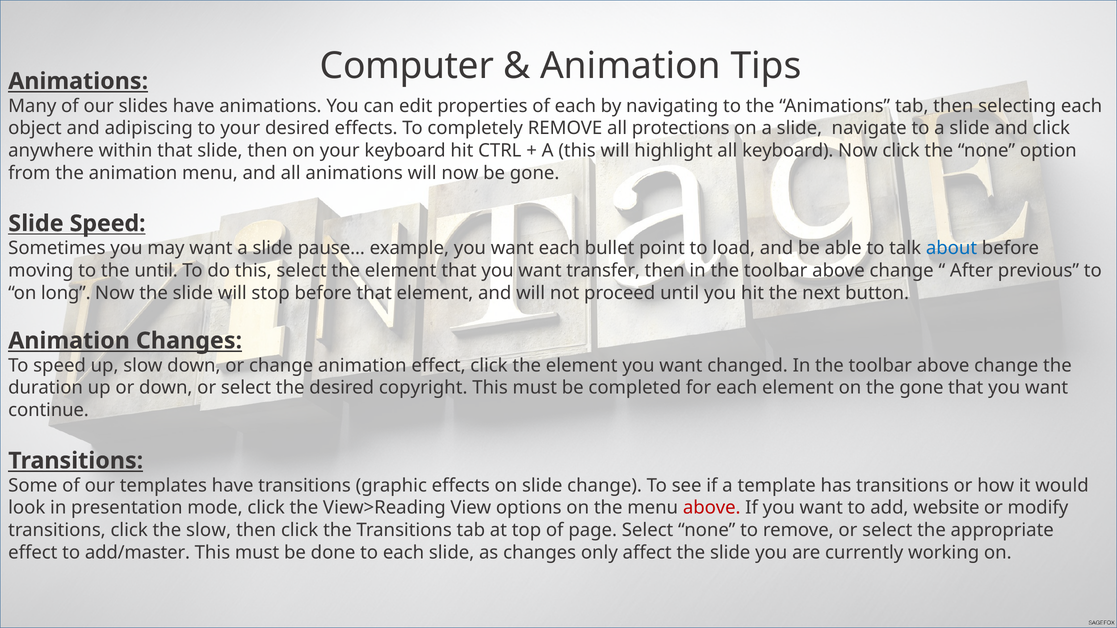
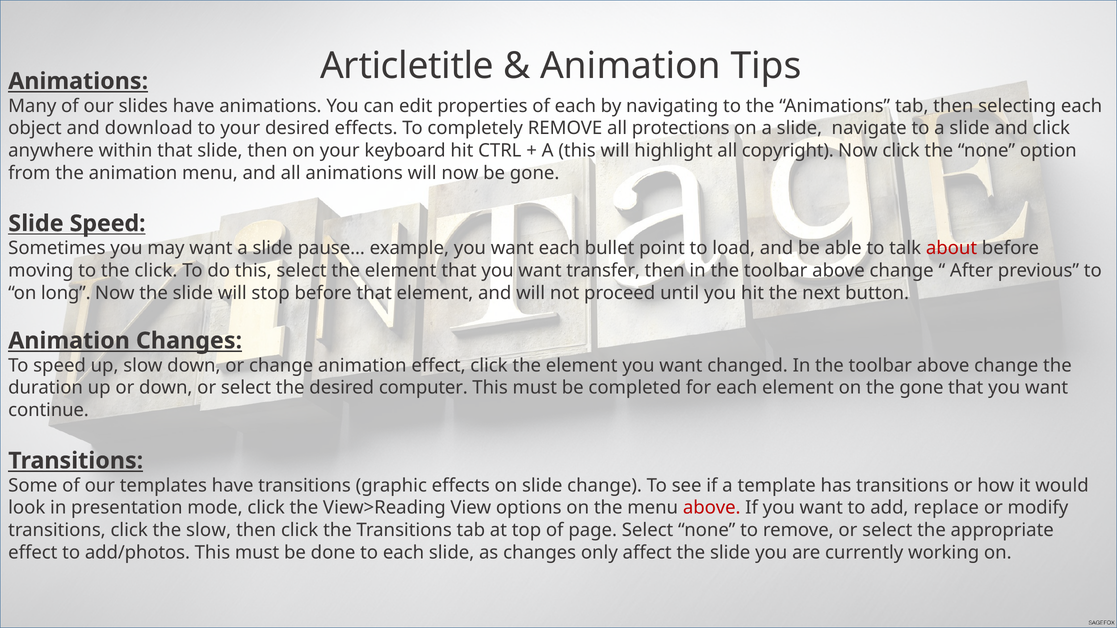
Computer: Computer -> Articletitle (407, 66)
adipiscing: adipiscing -> download (149, 128)
all keyboard: keyboard -> copyright (788, 151)
about colour: blue -> red (952, 248)
the until: until -> click (156, 271)
copyright: copyright -> computer (423, 388)
website: website -> replace (946, 508)
add/master: add/master -> add/photos (137, 553)
